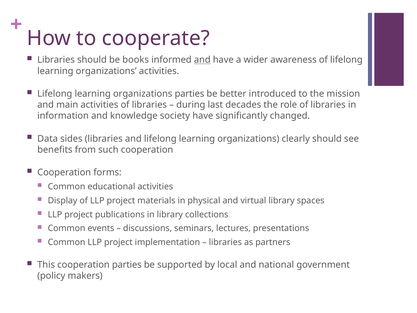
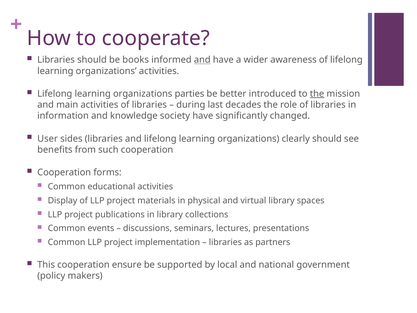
the underline: none -> present (317, 94)
Data: Data -> User (48, 139)
cooperation parties: parties -> ensure (127, 265)
